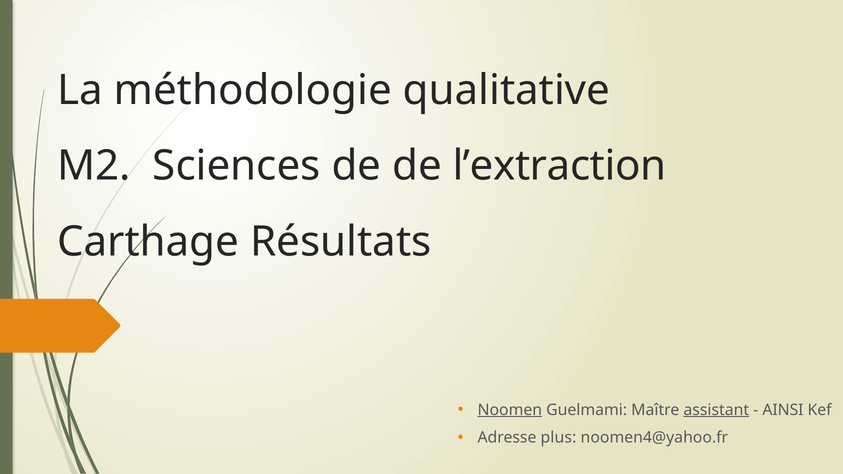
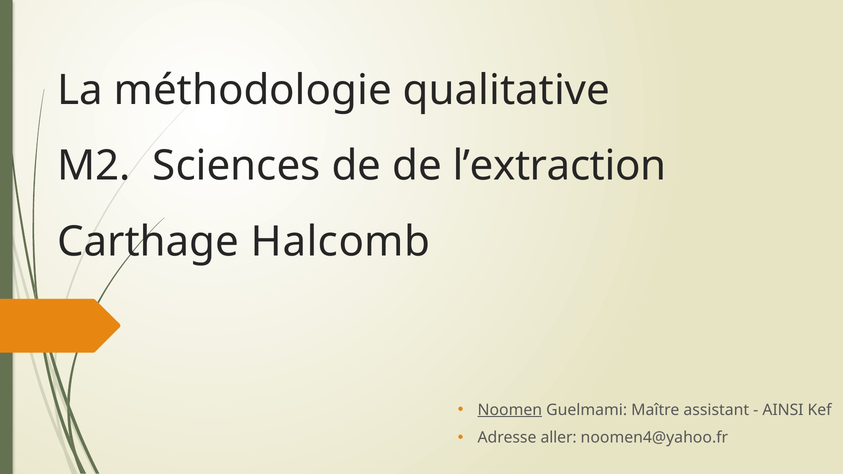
Résultats: Résultats -> Halcomb (341, 242)
assistant underline: present -> none (716, 410)
plus: plus -> aller (559, 438)
